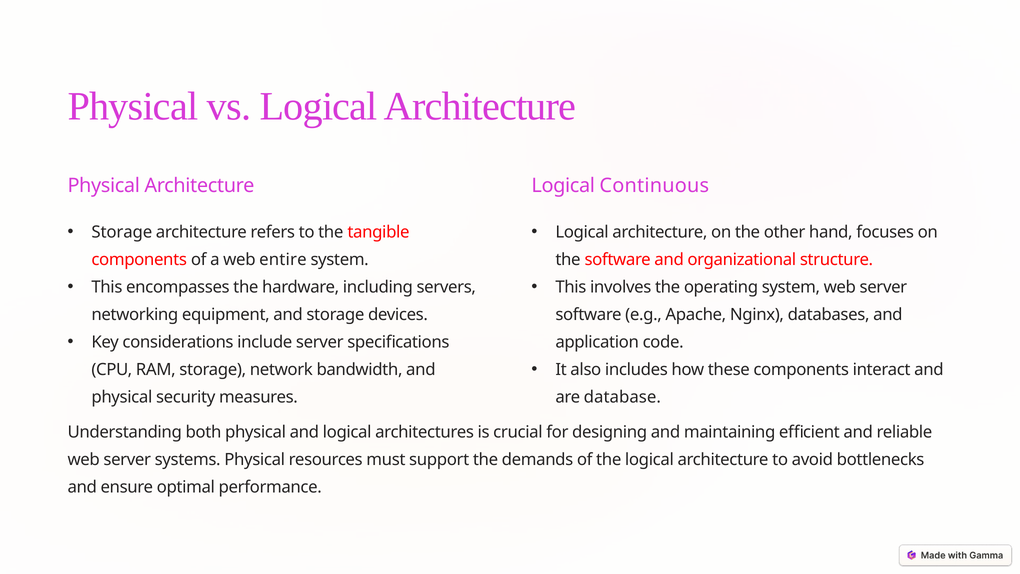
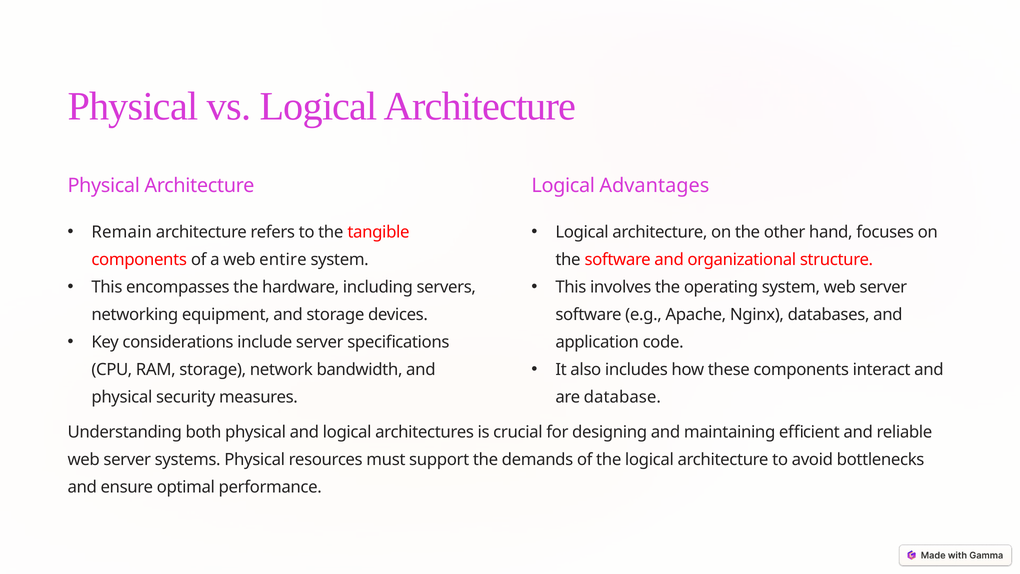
Continuous: Continuous -> Advantages (654, 186)
Storage: Storage -> Remain (122, 232)
